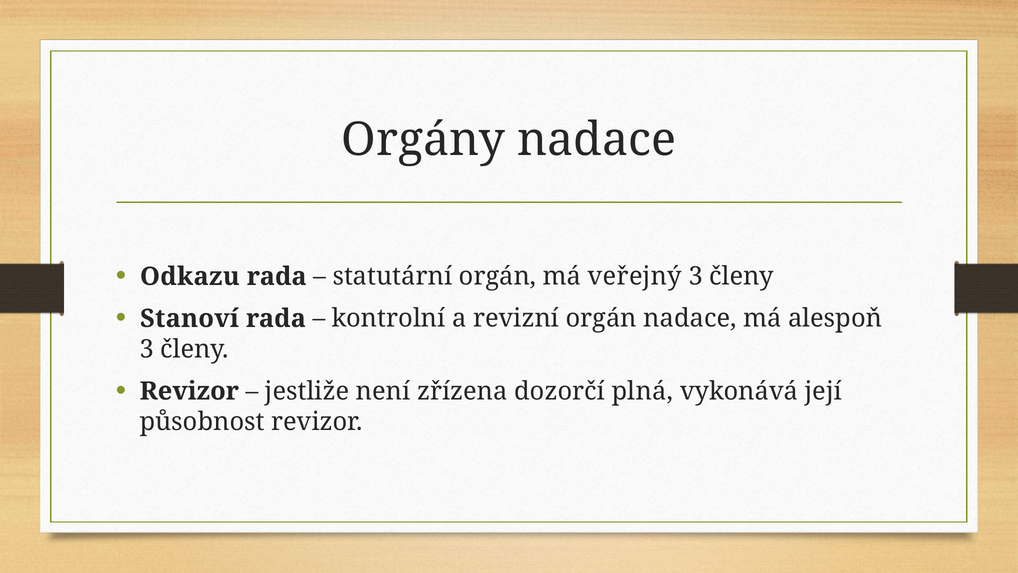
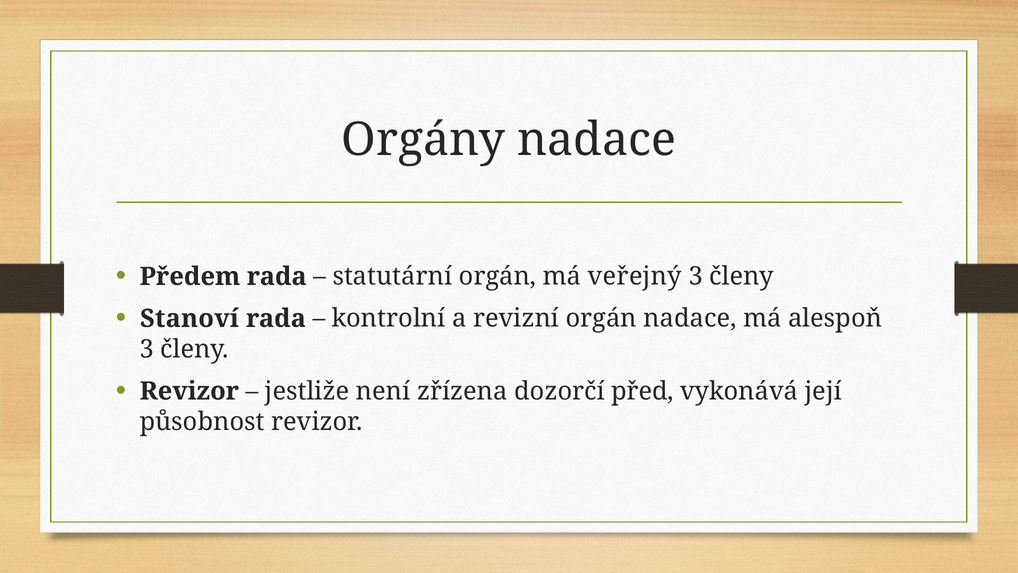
Odkazu: Odkazu -> Předem (190, 276)
plná: plná -> před (643, 391)
